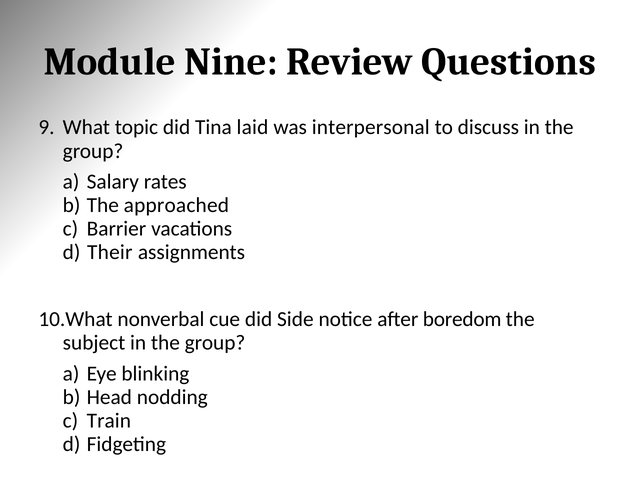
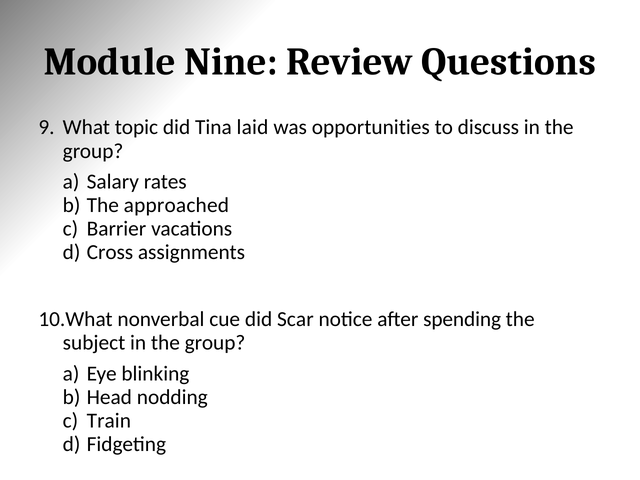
interpersonal: interpersonal -> opportunities (371, 127)
Their: Their -> Cross (110, 252)
Side: Side -> Scar (295, 319)
boredom: boredom -> spending (462, 319)
